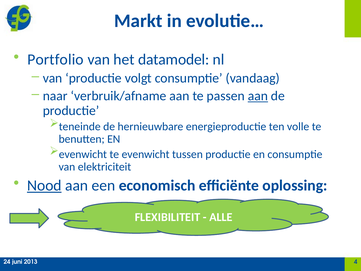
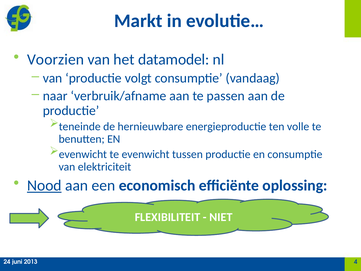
Portfolio: Portfolio -> Voorzien (56, 59)
aan underline: present -> none (258, 96)
ALLE: ALLE -> NIET (221, 217)
